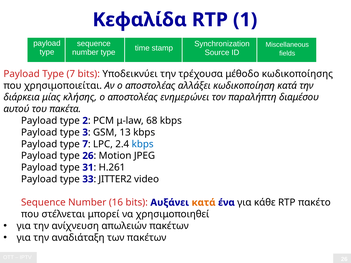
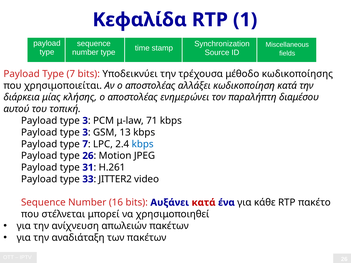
πακέτα: πακέτα -> τοπική (65, 109)
2: 2 -> 3 (85, 121)
68: 68 -> 71 (152, 121)
κατά colour: orange -> red (204, 203)
